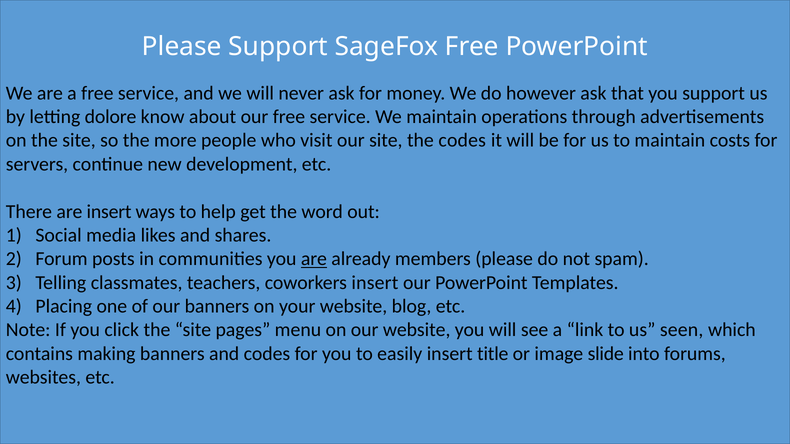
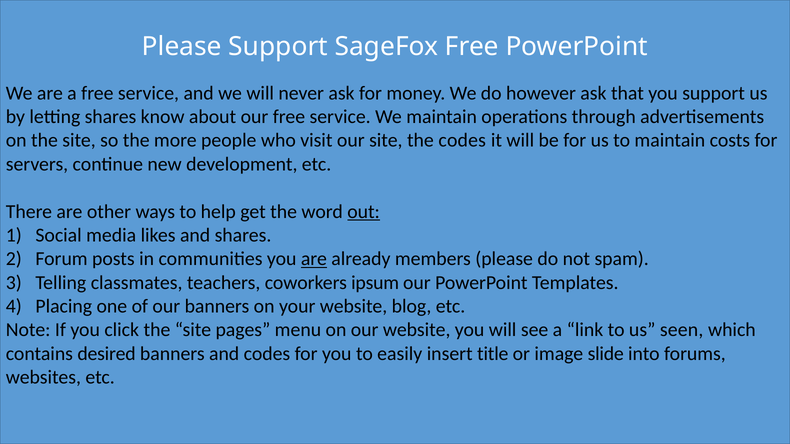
letting dolore: dolore -> shares (111, 117)
are insert: insert -> other (109, 212)
out underline: none -> present (364, 212)
coworkers insert: insert -> ipsum (375, 283)
making: making -> desired (107, 354)
